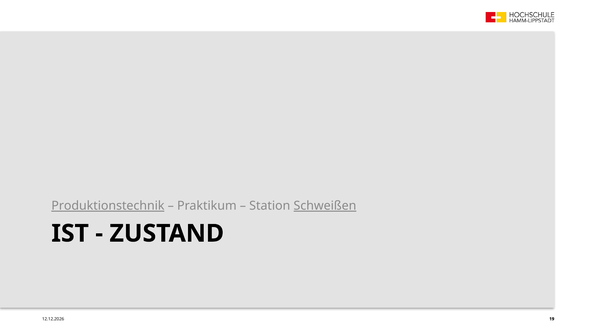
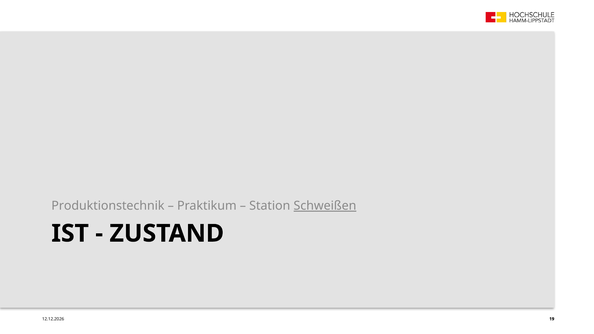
Produktionstechnik underline: present -> none (108, 206)
